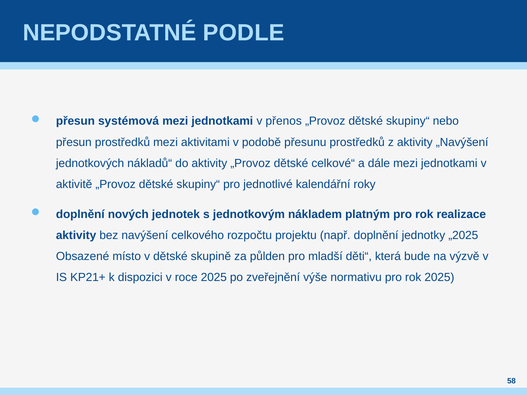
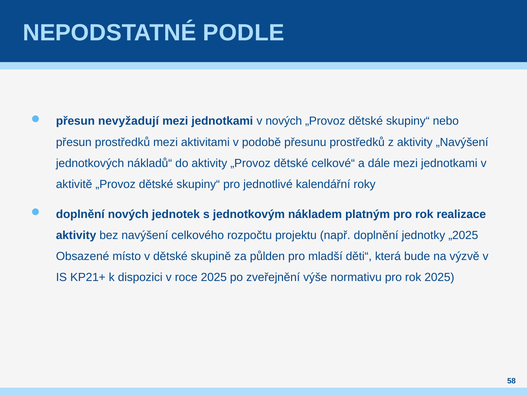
systémová: systémová -> nevyžadují (129, 121)
v přenos: přenos -> nových (284, 121)
